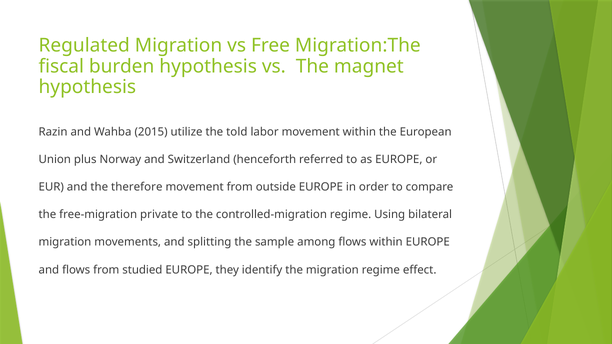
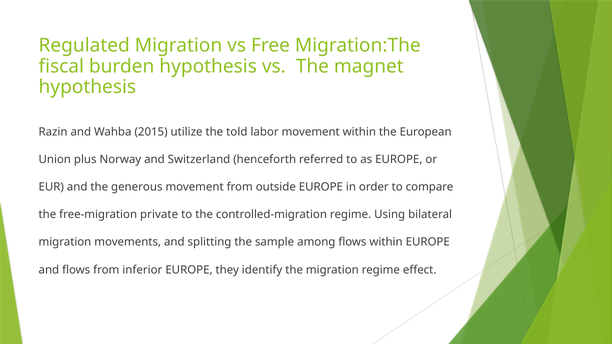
therefore: therefore -> generous (137, 187)
studied: studied -> inferior (142, 270)
